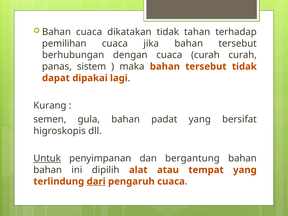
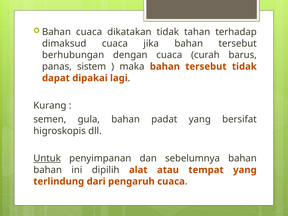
pemilihan: pemilihan -> dimaksud (64, 43)
curah curah: curah -> barus (243, 55)
bergantung: bergantung -> sebelumnya (192, 158)
dari underline: present -> none (96, 181)
